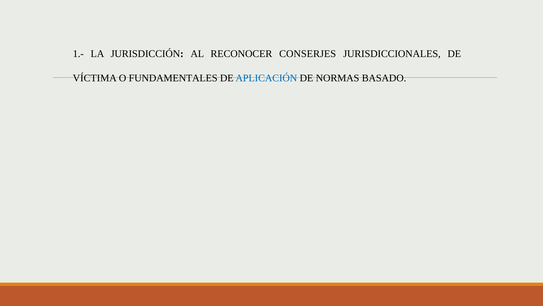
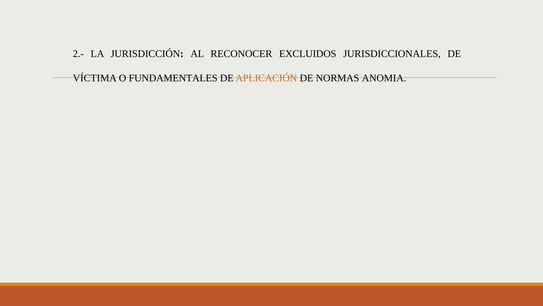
1.-: 1.- -> 2.- (78, 54)
CONSERJES: CONSERJES -> EXCLUIDOS (308, 54)
APLICACIÓN colour: blue -> orange (266, 78)
BASADO: BASADO -> ANOMIA (384, 78)
